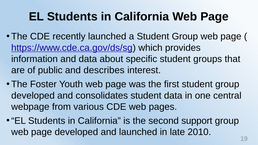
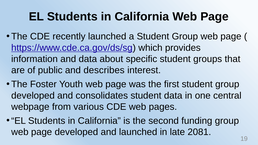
support: support -> funding (197, 121)
2010: 2010 -> 2081 (199, 132)
